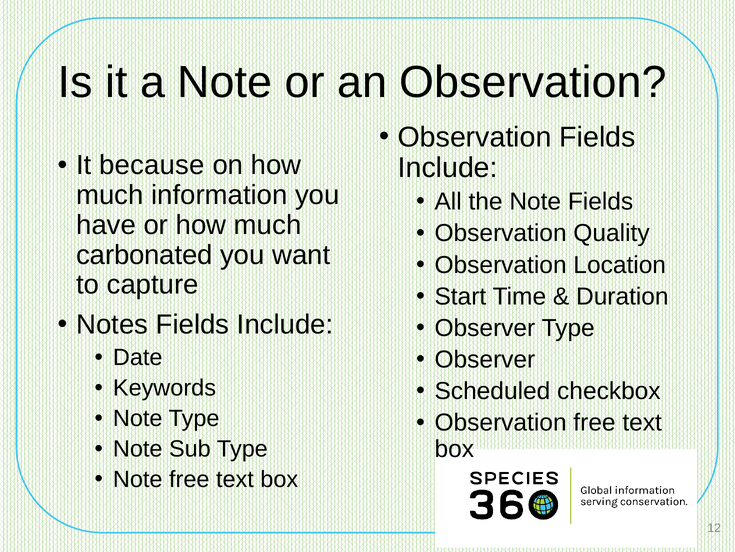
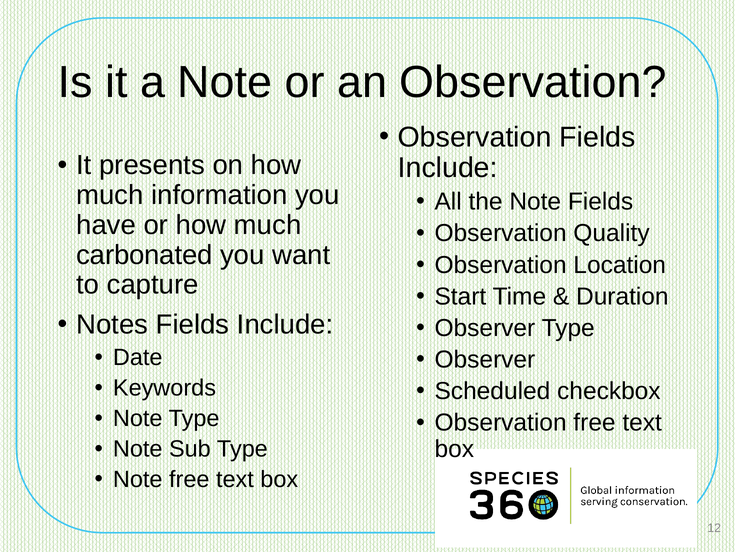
because: because -> presents (152, 165)
